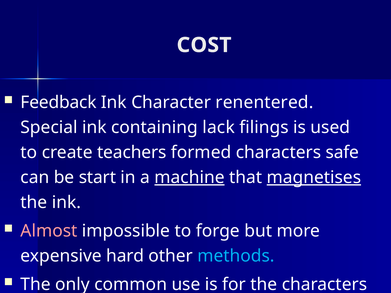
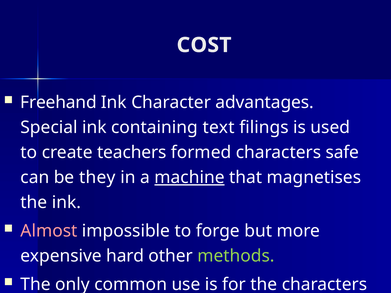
Feedback: Feedback -> Freehand (58, 102)
renentered: renentered -> advantages (265, 102)
lack: lack -> text (219, 128)
start: start -> they (97, 178)
magnetises underline: present -> none (314, 178)
methods colour: light blue -> light green (236, 256)
